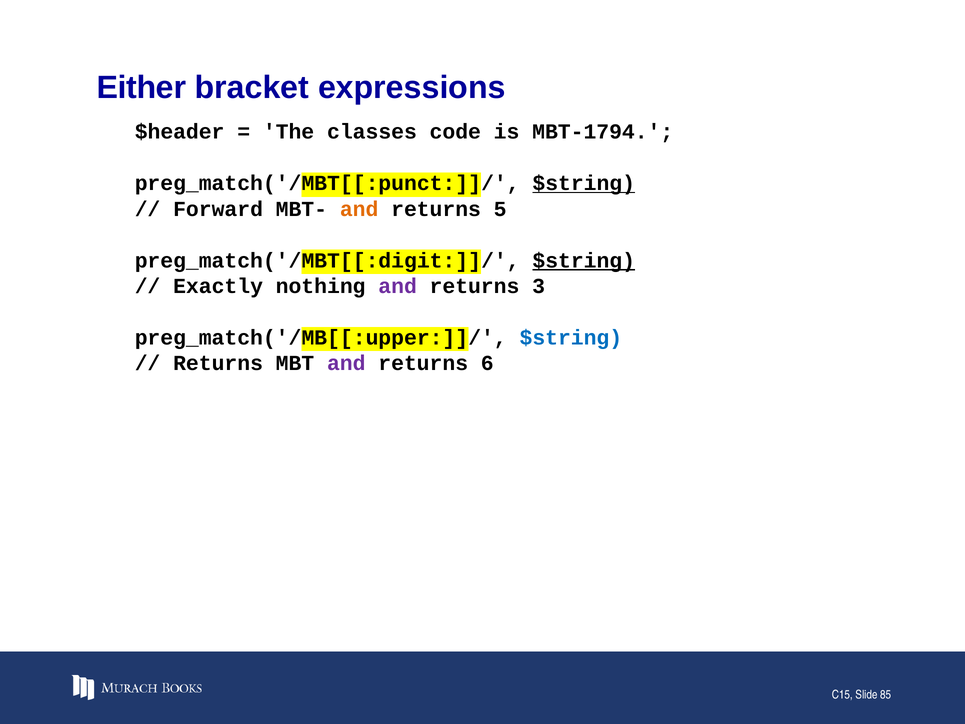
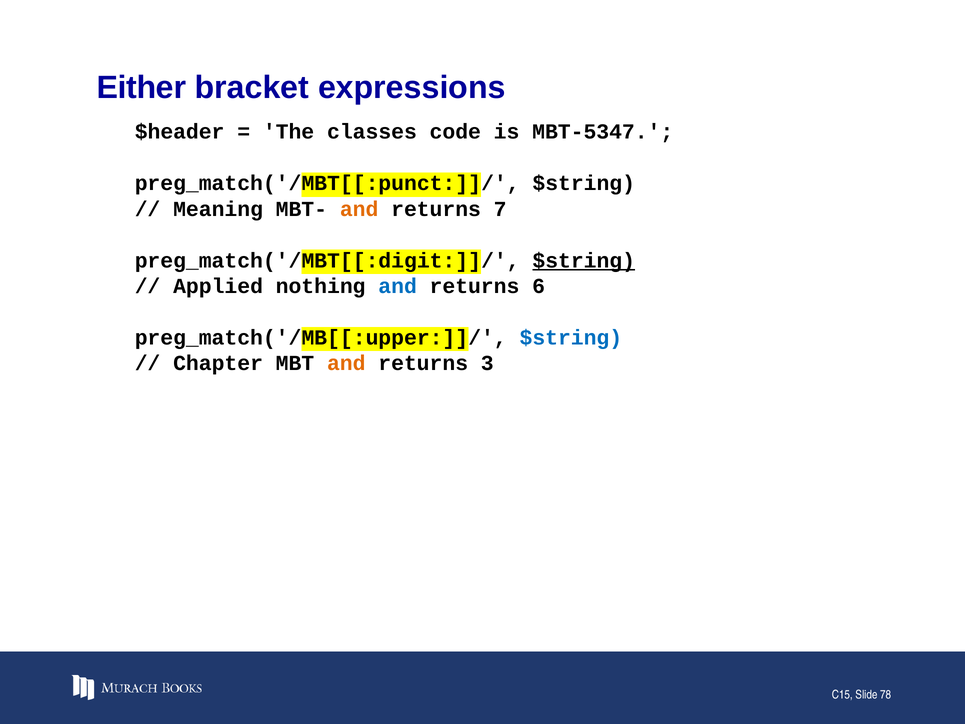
MBT-1794: MBT-1794 -> MBT-5347 (603, 132)
$string underline: present -> none (584, 183)
Forward: Forward -> Meaning (218, 209)
5: 5 -> 7 (500, 209)
Exactly: Exactly -> Applied (218, 286)
and colour: purple -> blue (398, 286)
3: 3 -> 6 (539, 286)
Returns: Returns -> Chapter (218, 363)
and colour: purple -> orange (346, 363)
6: 6 -> 3 (487, 363)
85: 85 -> 78 (886, 694)
